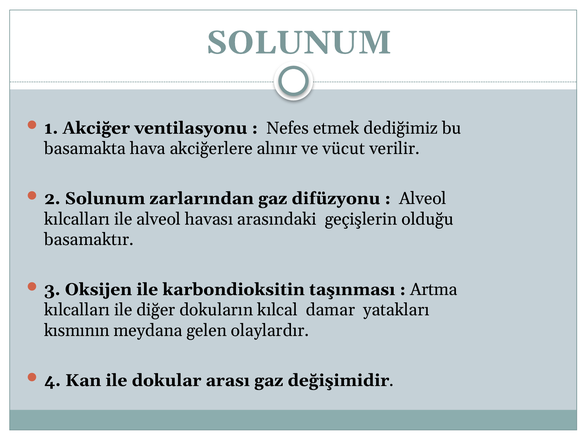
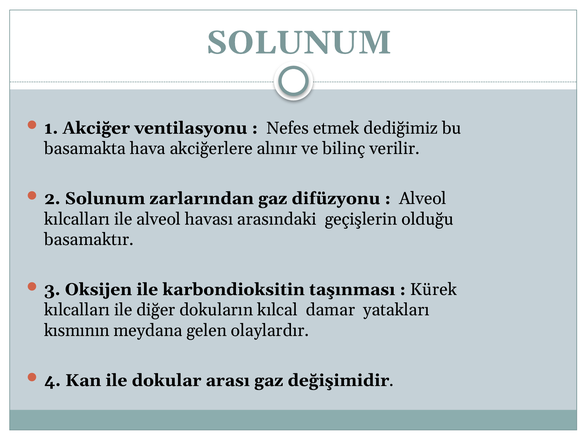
vücut: vücut -> bilinç (344, 149)
Artma: Artma -> Kürek (434, 290)
